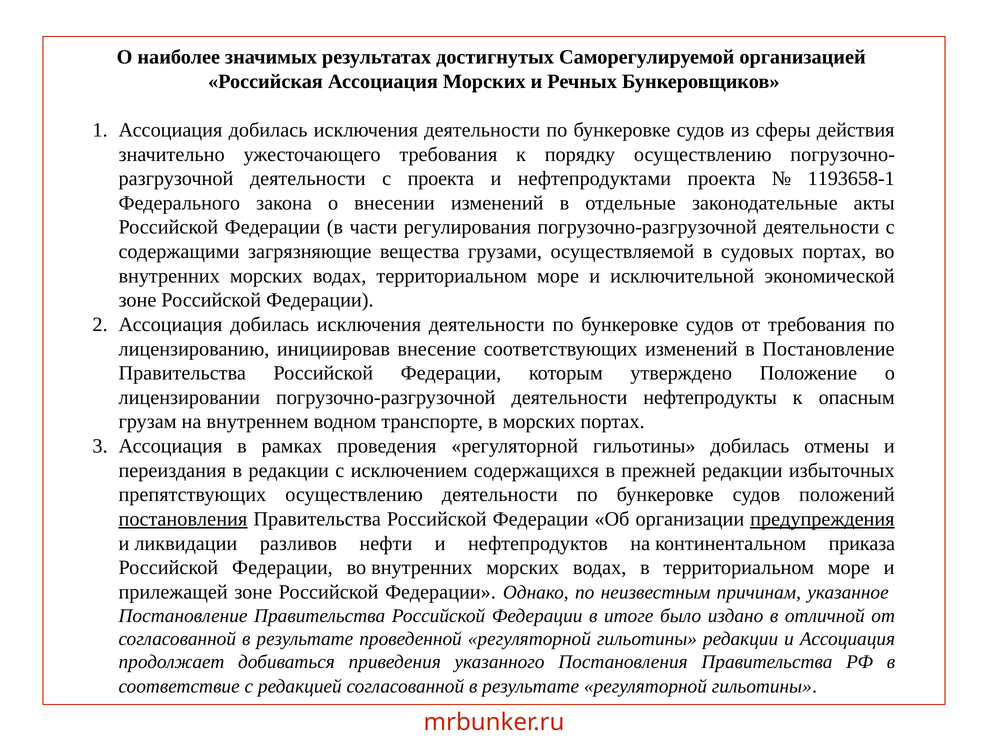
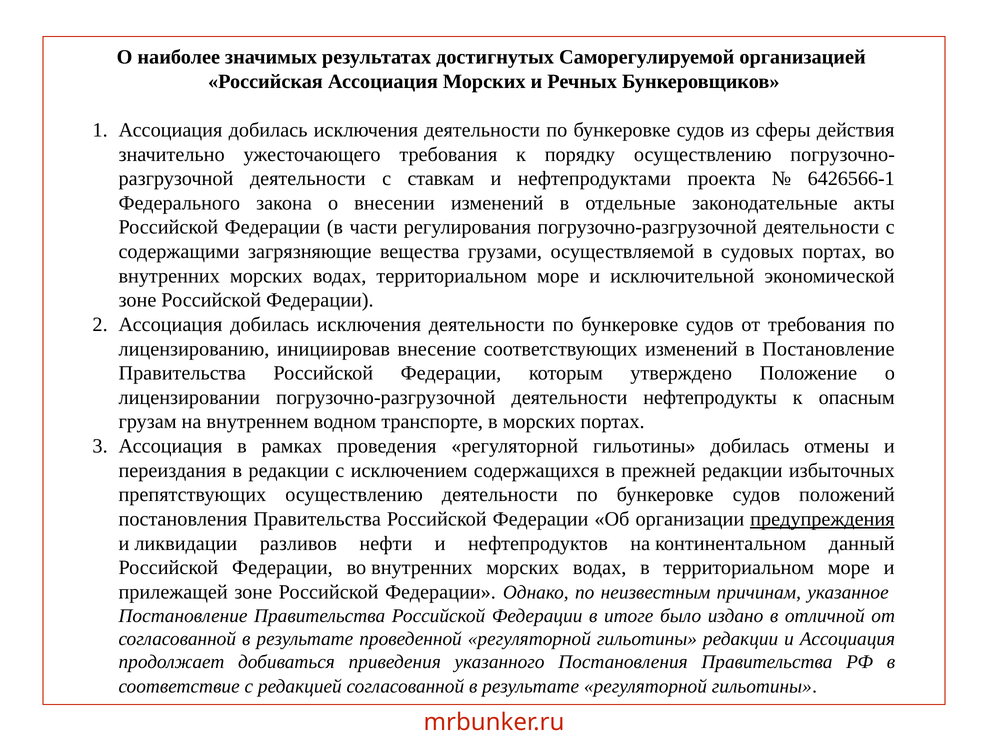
с проекта: проекта -> ставкам (441, 179)
1193658-1: 1193658-1 -> 6426566-1 (851, 179)
постановления underline: present -> none (183, 519)
приказа: приказа -> данный (862, 543)
